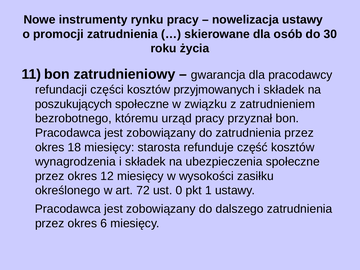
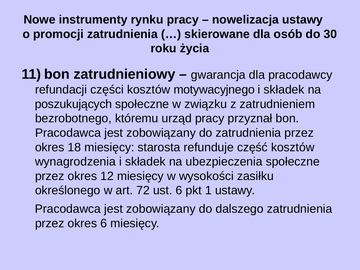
przyjmowanych: przyjmowanych -> motywacyjnego (214, 90)
ust 0: 0 -> 6 (179, 190)
